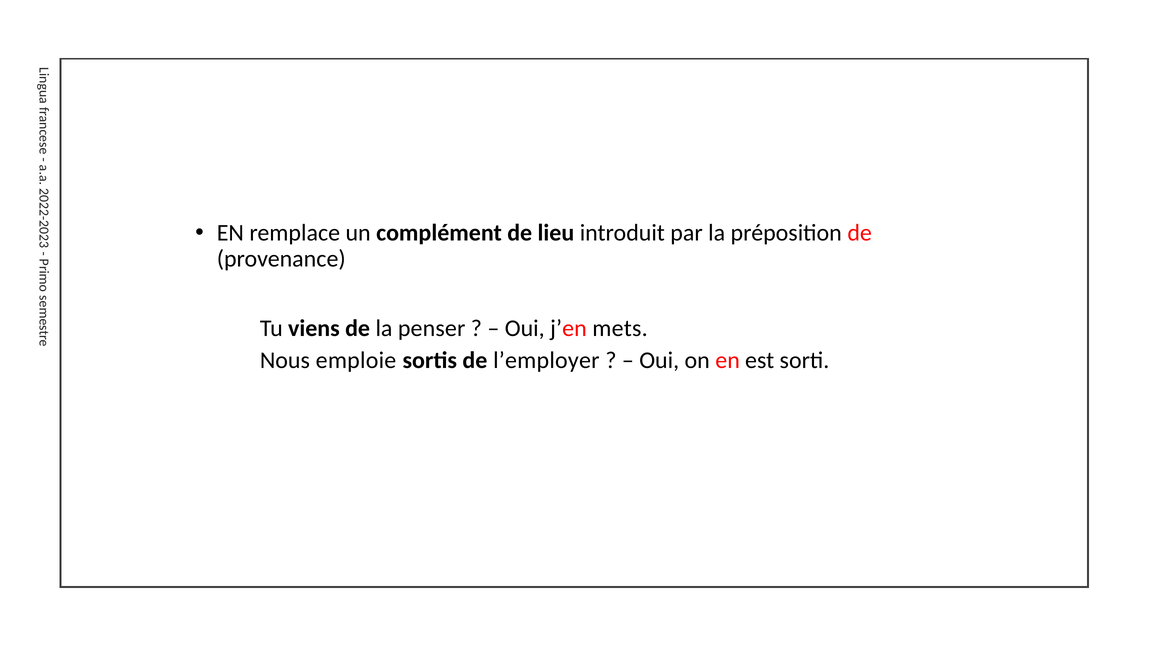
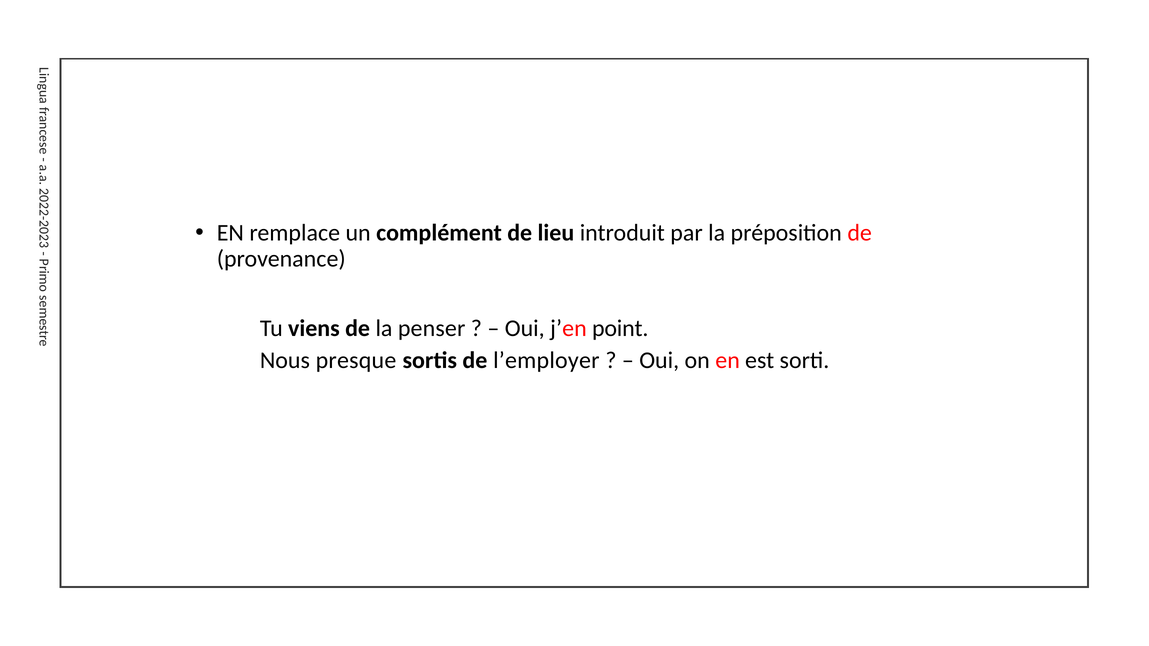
mets: mets -> point (620, 329)
emploie: emploie -> presque (356, 361)
